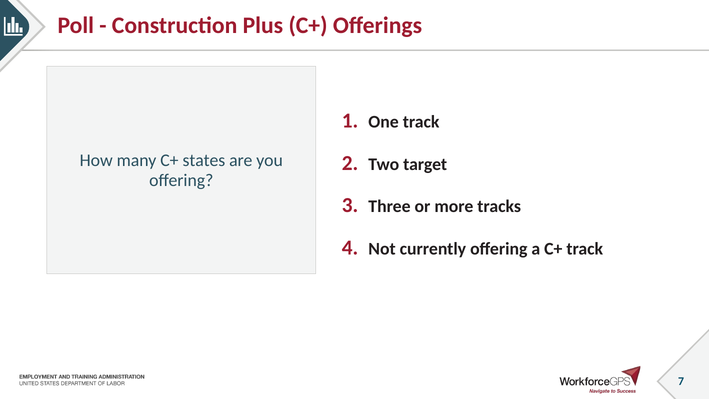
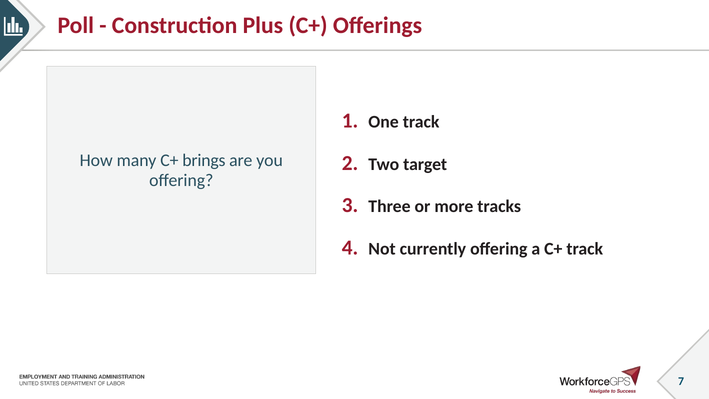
states: states -> brings (204, 160)
